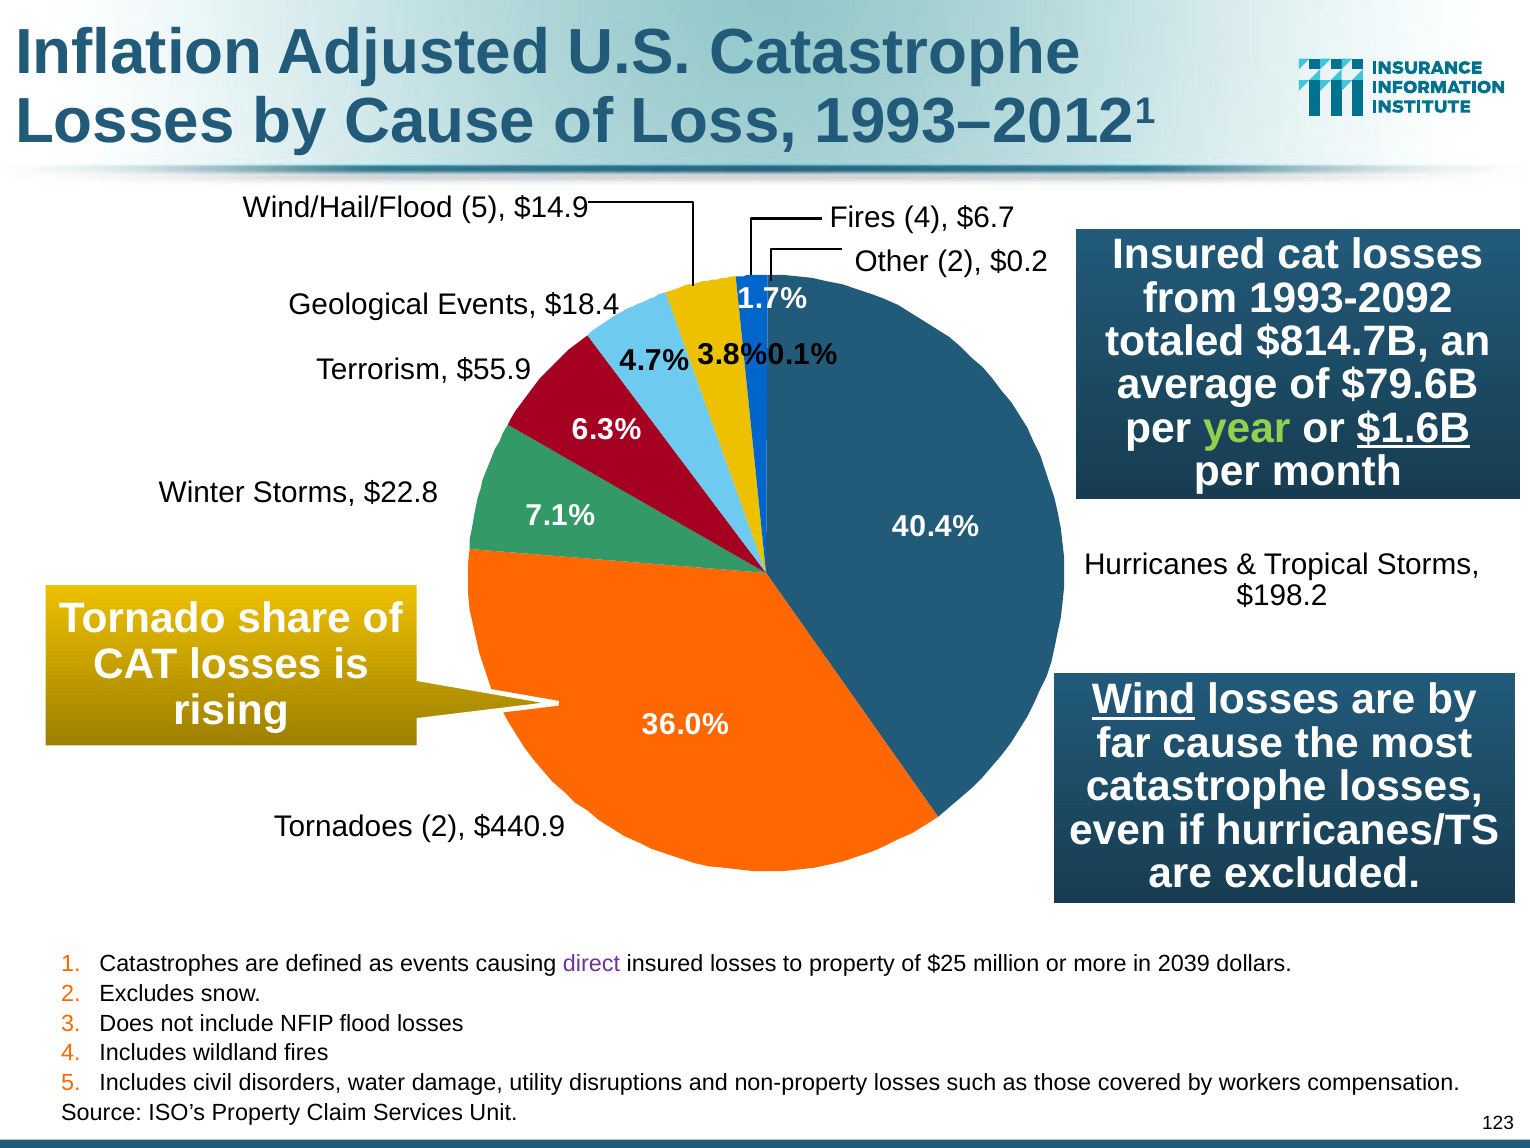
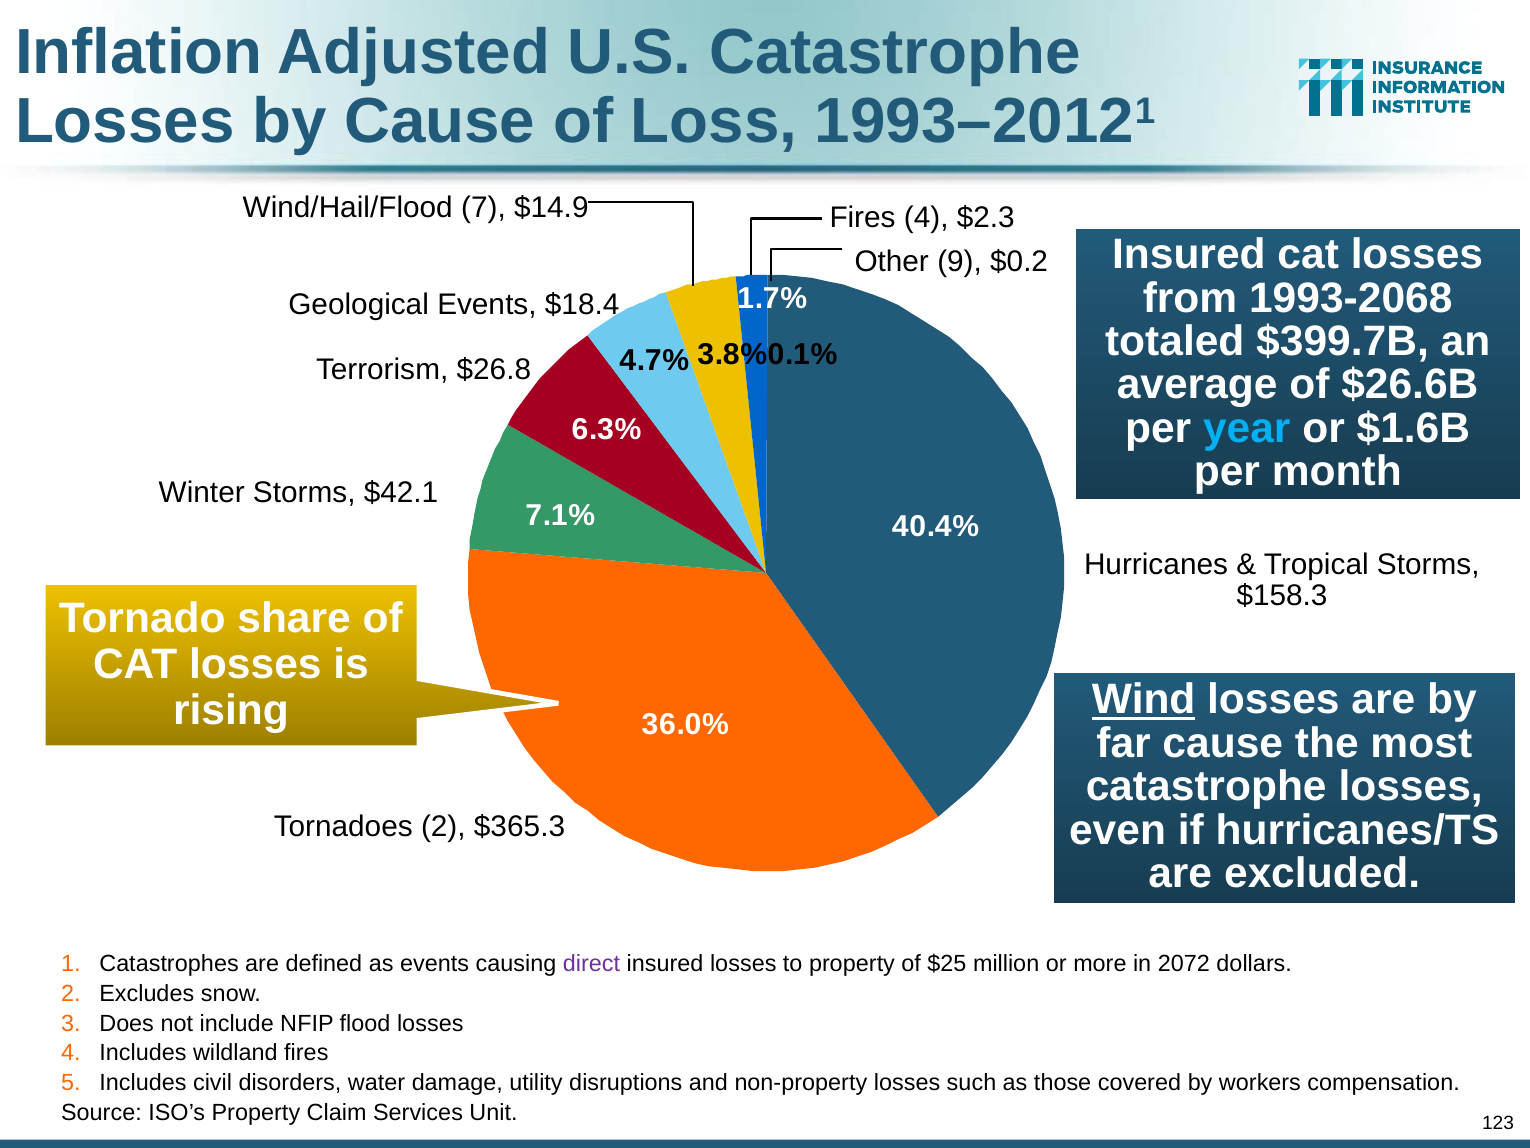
Wind/Hail/Flood 5: 5 -> 7 (483, 208)
$6.7: $6.7 -> $2.3 (986, 218)
Other 2: 2 -> 9 (960, 261)
1993-2092: 1993-2092 -> 1993-2068 (1351, 298)
$814.7B: $814.7B -> $399.7B (1343, 341)
$55.9: $55.9 -> $26.8 (494, 369)
$79.6B: $79.6B -> $26.6B (1410, 385)
year colour: light green -> light blue (1247, 428)
$1.6B underline: present -> none (1413, 428)
$22.8: $22.8 -> $42.1 (401, 492)
$198.2: $198.2 -> $158.3 (1282, 595)
$440.9: $440.9 -> $365.3 (519, 826)
2039: 2039 -> 2072 (1184, 964)
